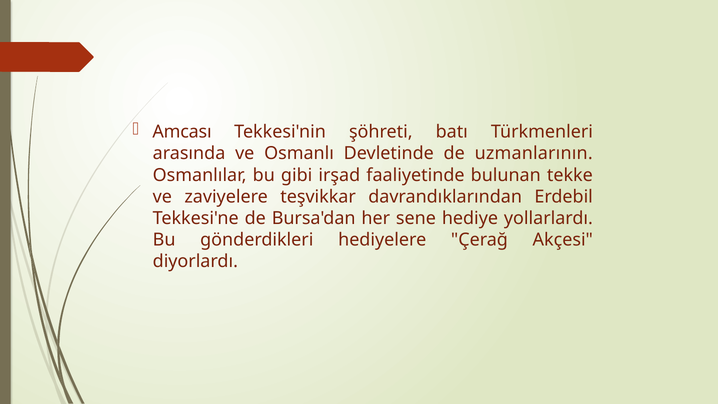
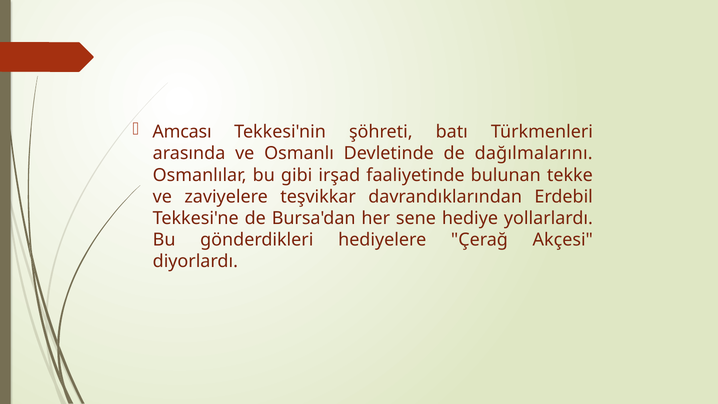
uzmanlarının: uzmanlarının -> dağılmalarını (534, 153)
